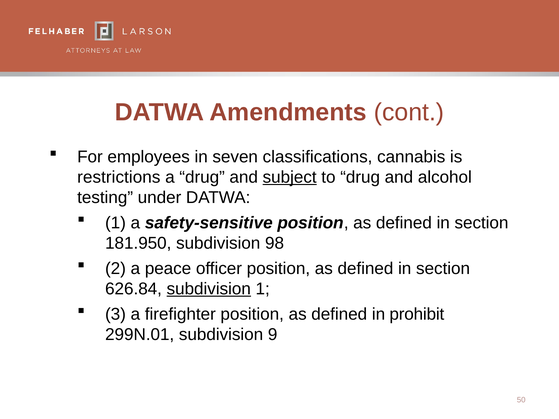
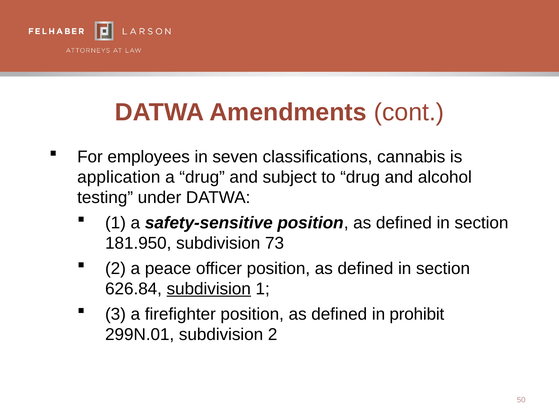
restrictions: restrictions -> application (119, 177)
subject underline: present -> none (290, 177)
98: 98 -> 73 (275, 243)
subdivision 9: 9 -> 2 (273, 335)
